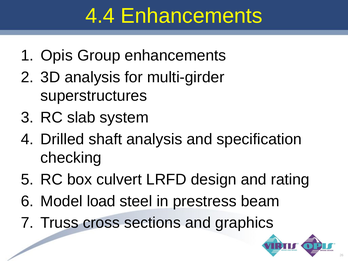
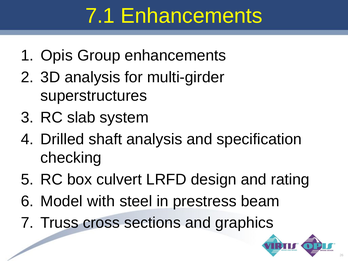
4.4: 4.4 -> 7.1 (100, 16)
load: load -> with (101, 201)
